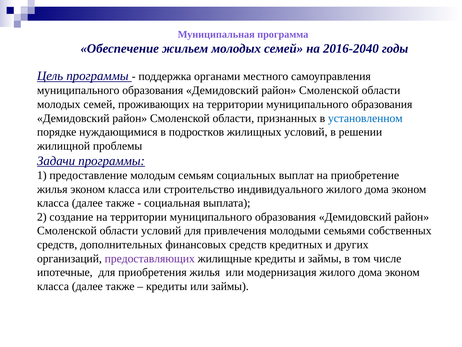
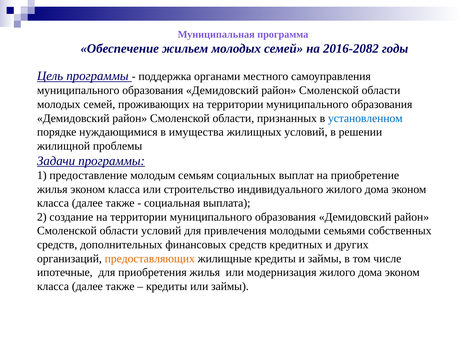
2016-2040: 2016-2040 -> 2016-2082 (351, 48)
подростков: подростков -> имущества (196, 132)
предоставляющих colour: purple -> orange (150, 258)
